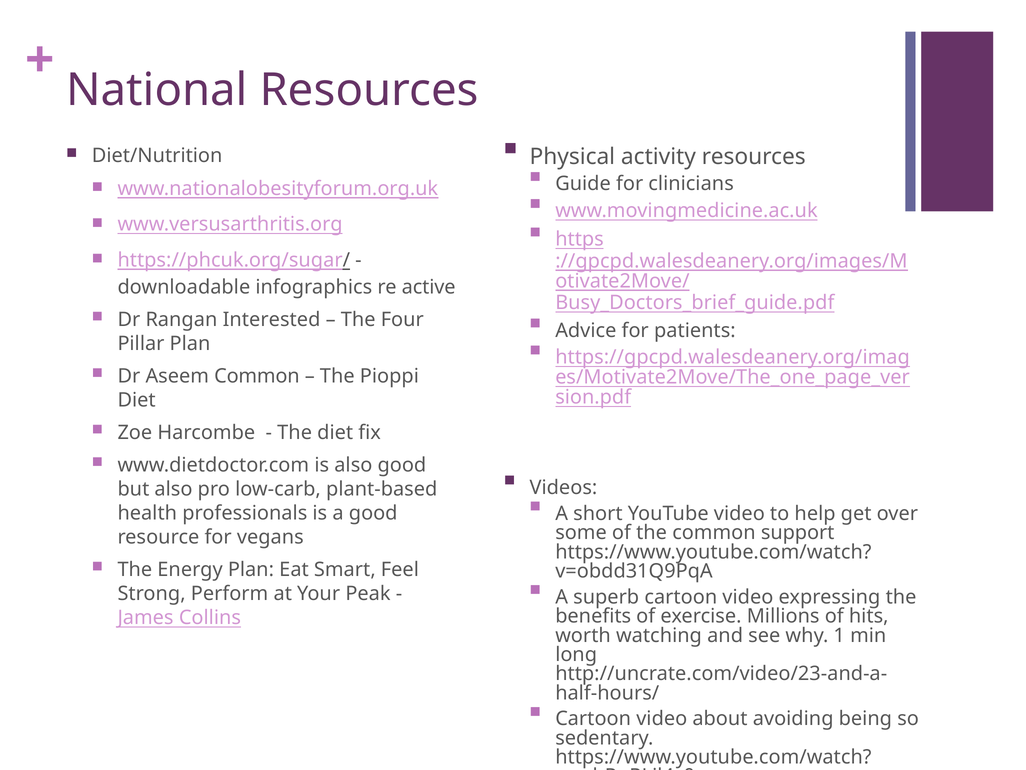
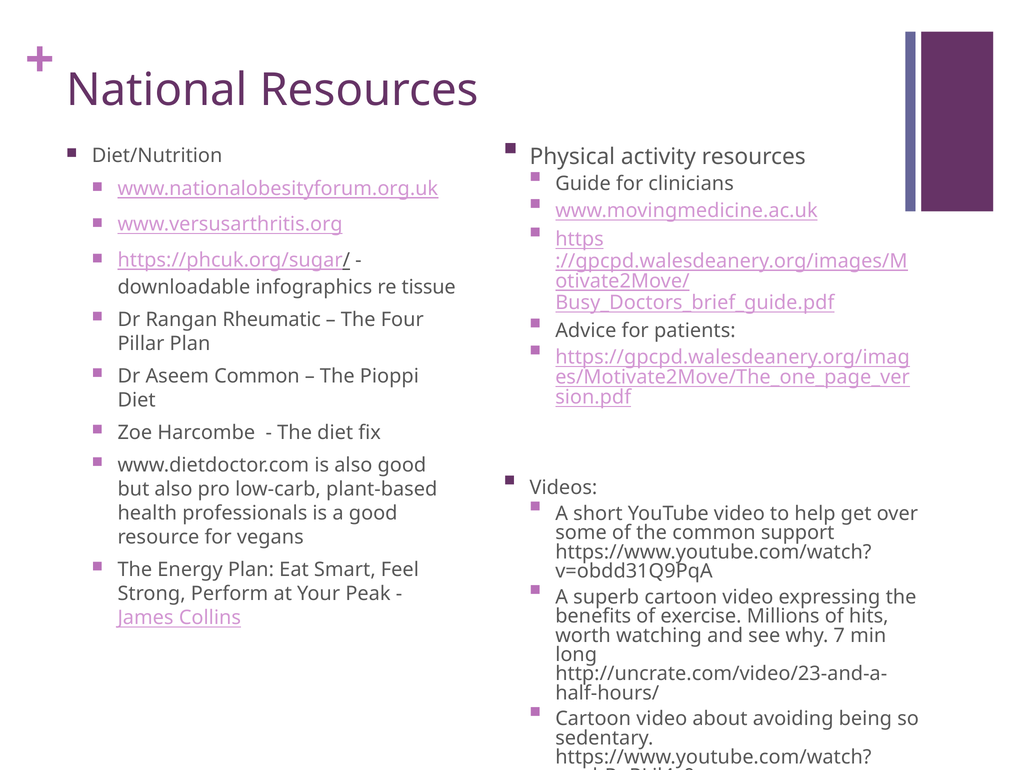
active: active -> tissue (429, 287)
Interested: Interested -> Rheumatic (272, 320)
1: 1 -> 7 (839, 635)
